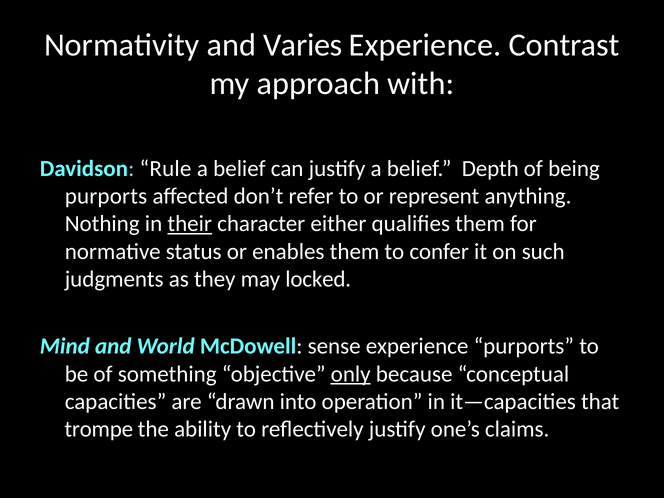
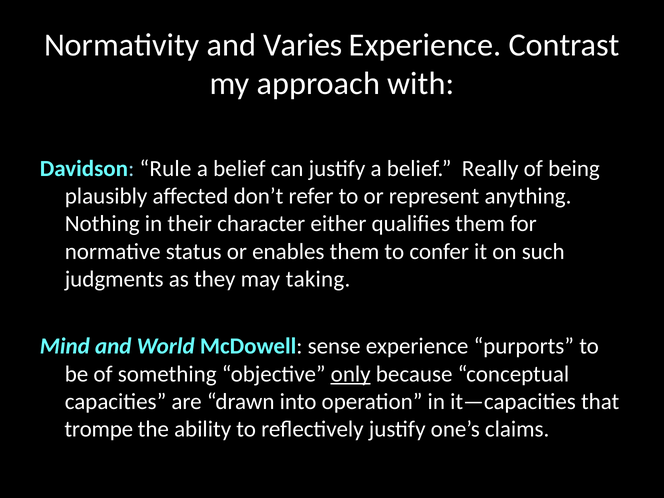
Depth: Depth -> Really (490, 169)
purports: purports -> plausibly (106, 196)
their underline: present -> none (190, 224)
locked: locked -> taking (318, 279)
